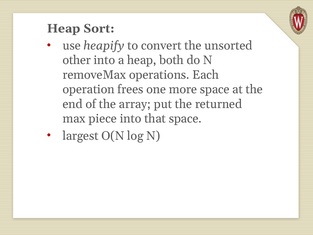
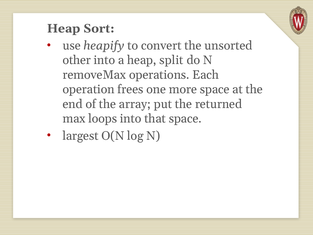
both: both -> split (171, 60)
piece: piece -> loops (103, 119)
